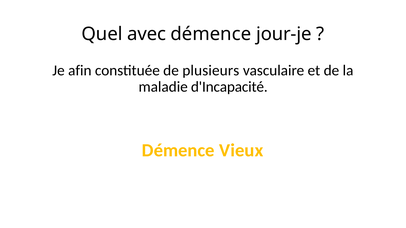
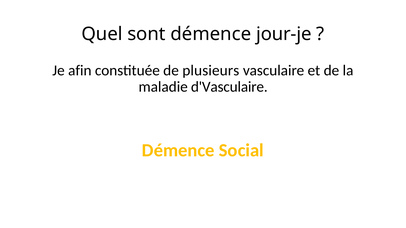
avec: avec -> sont (147, 34)
d'Incapacité: d'Incapacité -> d'Vasculaire (229, 87)
Vieux: Vieux -> Social (241, 151)
